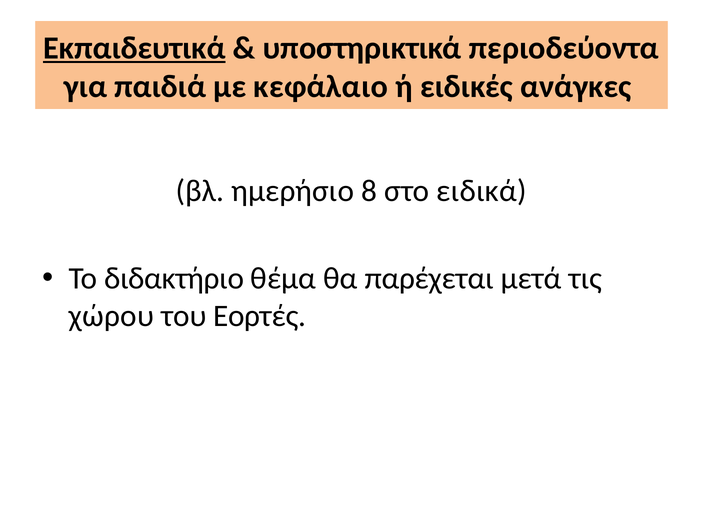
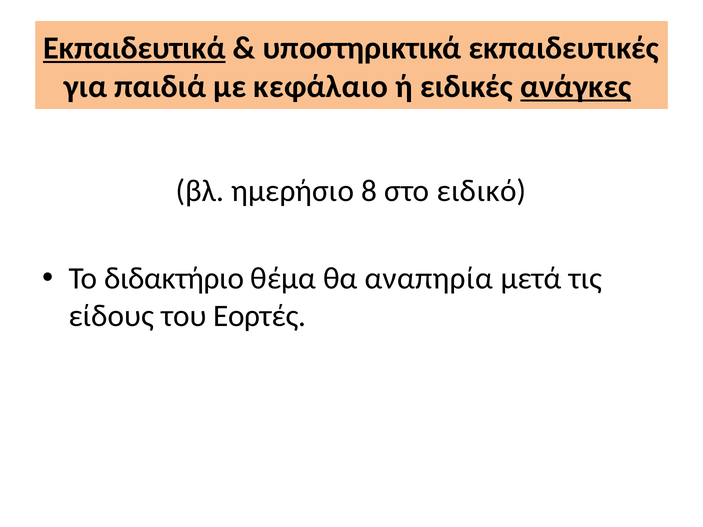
περιοδεύοντα: περιοδεύοντα -> εκπαιδευτικές (564, 48)
ανάγκες underline: none -> present (576, 87)
ειδικά: ειδικά -> ειδικό (481, 191)
παρέχεται: παρέχεται -> αναπηρία (429, 279)
χώρου: χώρου -> είδους (111, 316)
